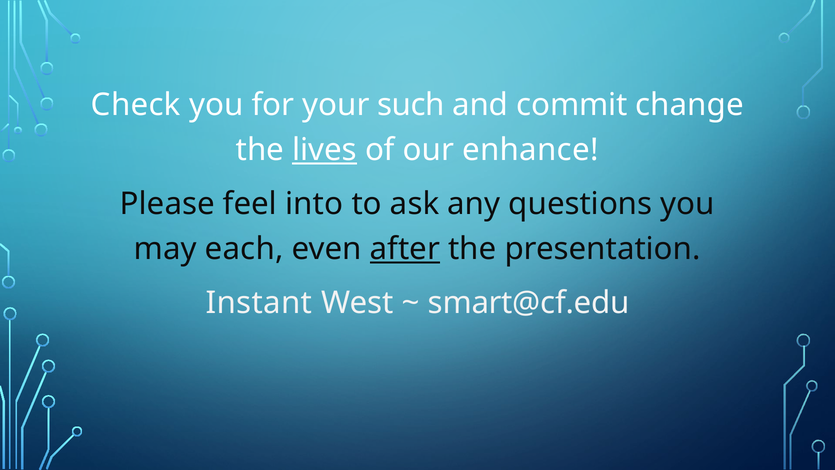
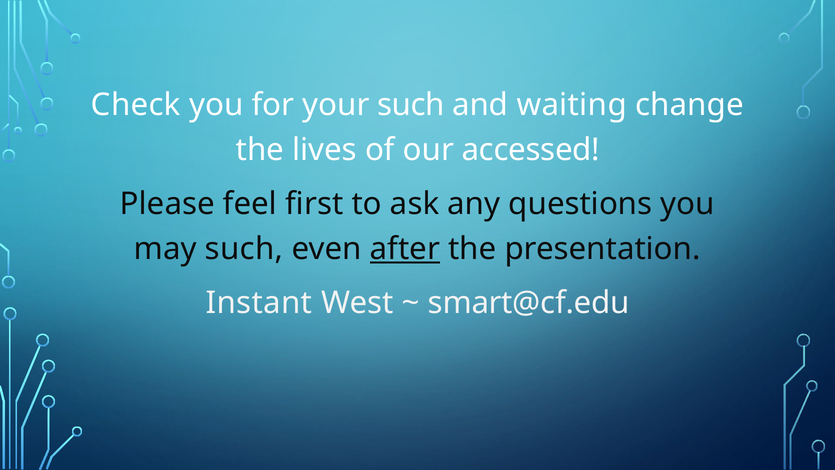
commit: commit -> waiting (572, 105)
lives underline: present -> none (325, 150)
enhance: enhance -> accessed (531, 150)
into: into -> first (314, 204)
may each: each -> such (244, 249)
